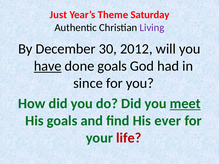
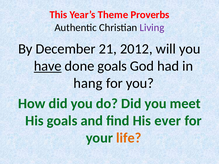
Just: Just -> This (58, 15)
Saturday: Saturday -> Proverbs (150, 15)
30: 30 -> 21 (108, 49)
since: since -> hang (88, 83)
meet underline: present -> none (185, 104)
life colour: red -> orange (129, 138)
